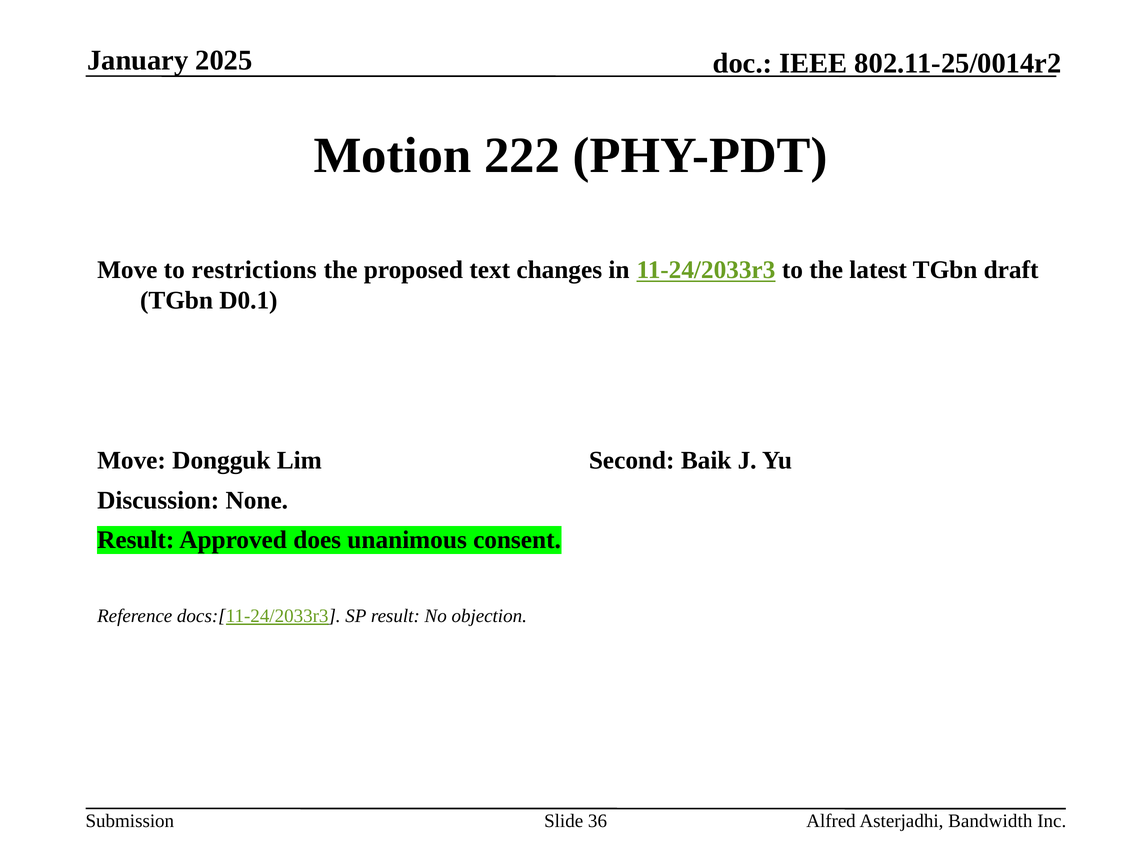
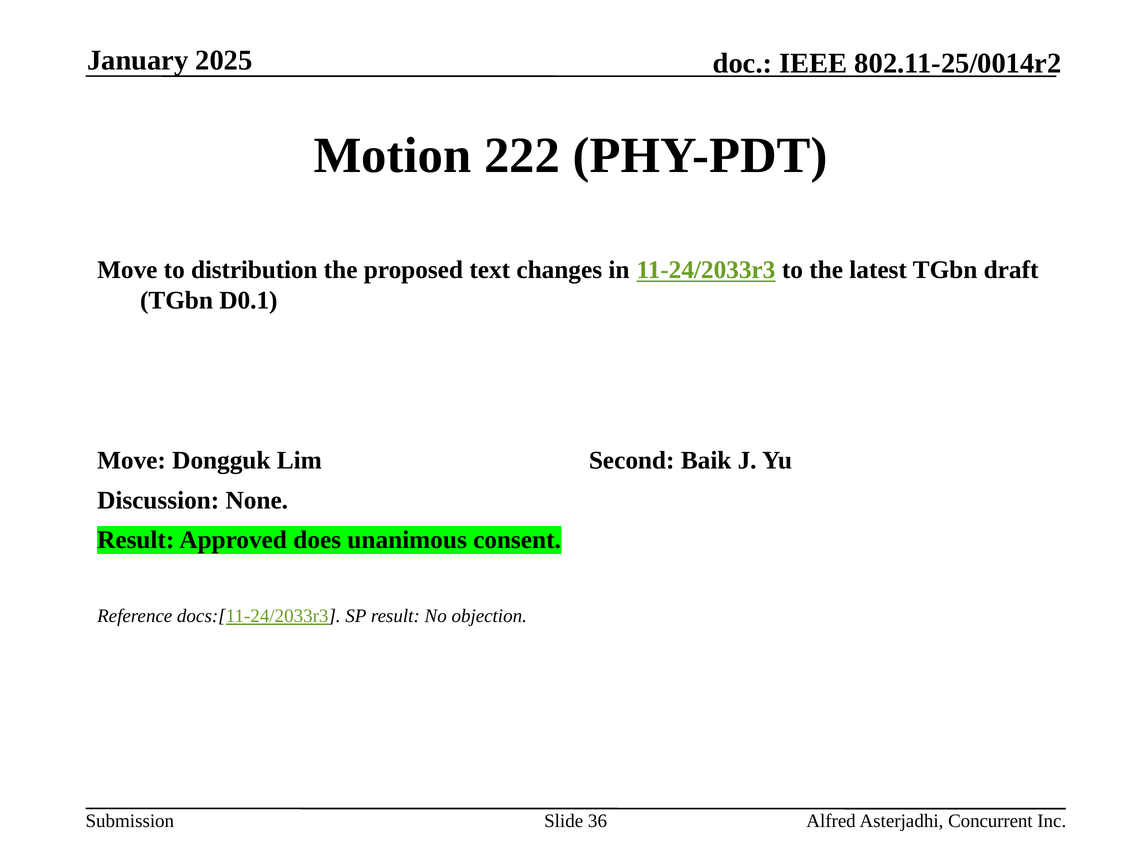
restrictions: restrictions -> distribution (254, 270)
Bandwidth: Bandwidth -> Concurrent (990, 821)
